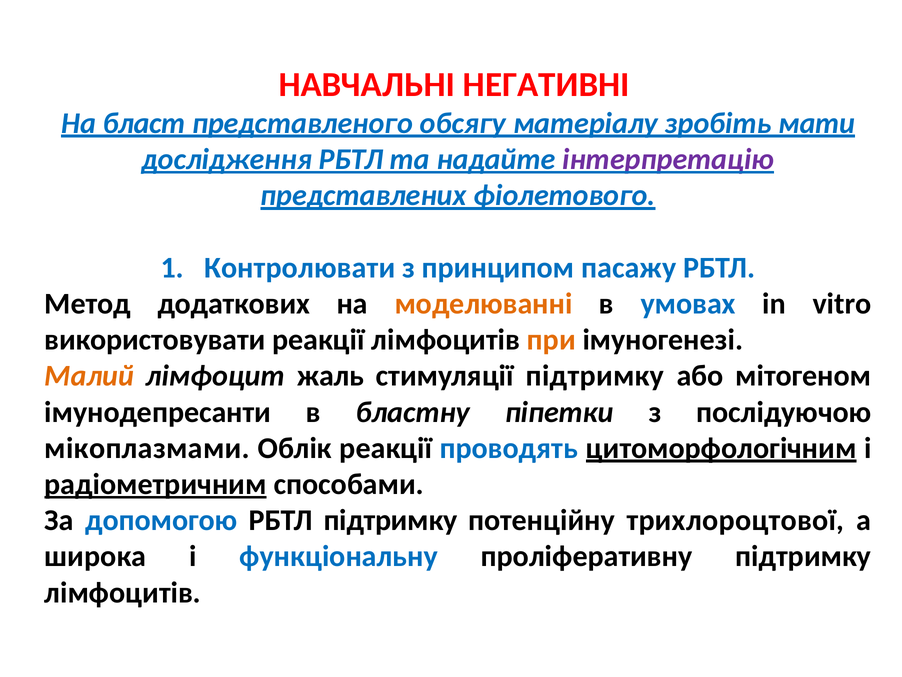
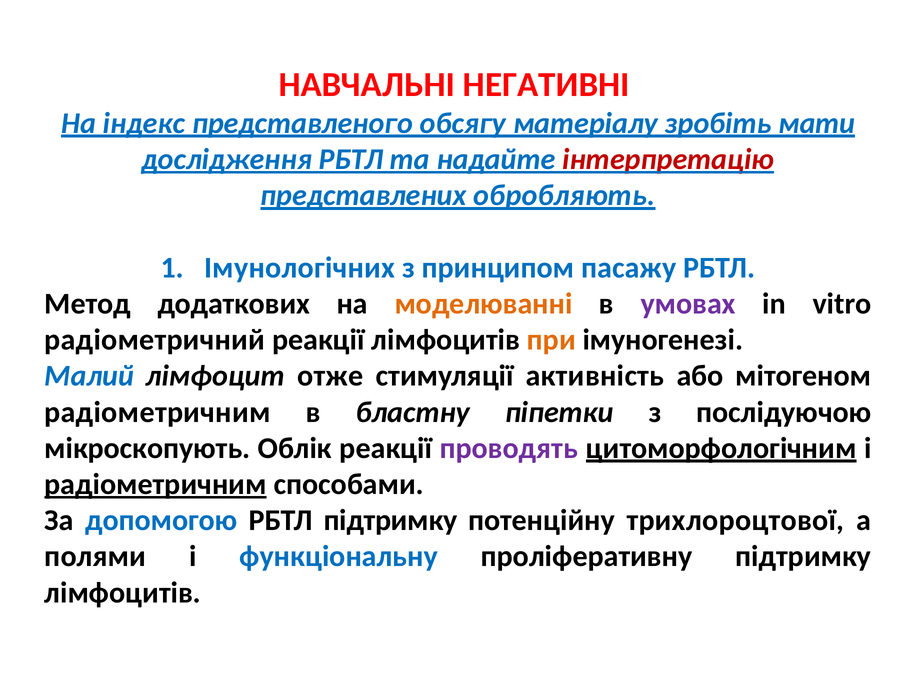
бласт: бласт -> індекс (144, 123)
інтерпретацію colour: purple -> red (668, 159)
фіолетового: фіолетового -> обробляють (564, 195)
Контролювати: Контролювати -> Імунологічних (300, 267)
умовах colour: blue -> purple (688, 304)
використовувати: використовувати -> радіометричний (155, 340)
Малий colour: orange -> blue (89, 376)
жаль: жаль -> отже (330, 376)
стимуляції підтримку: підтримку -> активність (595, 376)
імунодепресанти: імунодепресанти -> радіометричним (158, 412)
мікоплазмами: мікоплазмами -> мікроскопують (147, 448)
проводять colour: blue -> purple (509, 448)
широка: широка -> полями (95, 556)
